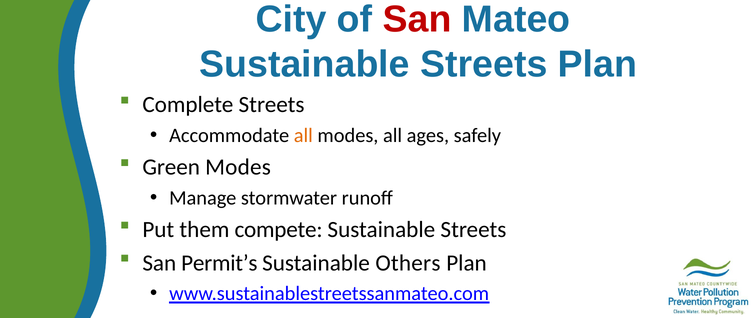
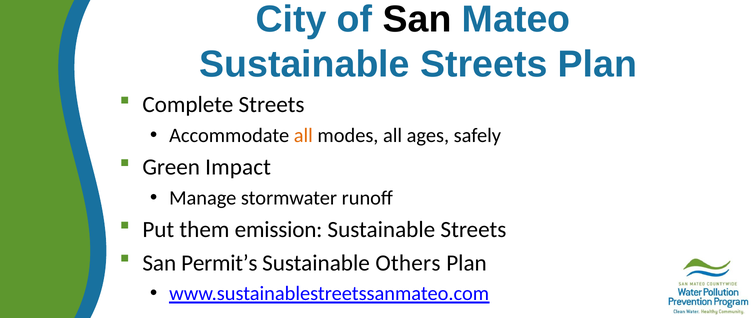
San colour: red -> black (417, 19)
Green Modes: Modes -> Impact (238, 167)
compete: compete -> emission (279, 230)
